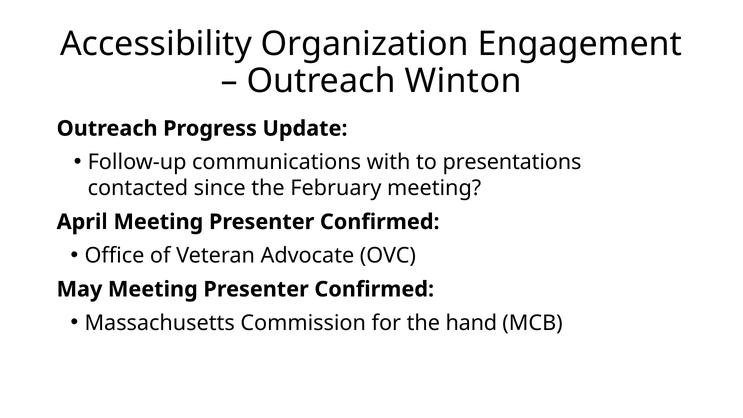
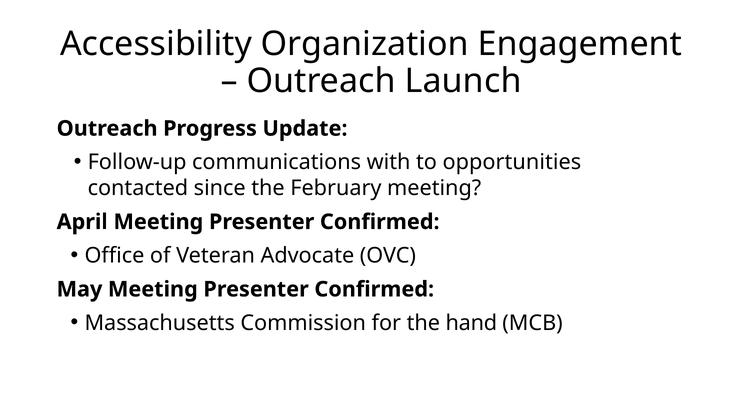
Winton: Winton -> Launch (463, 81)
presentations: presentations -> opportunities (512, 162)
